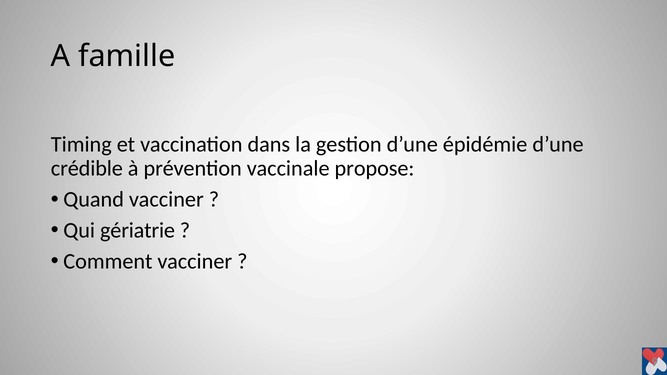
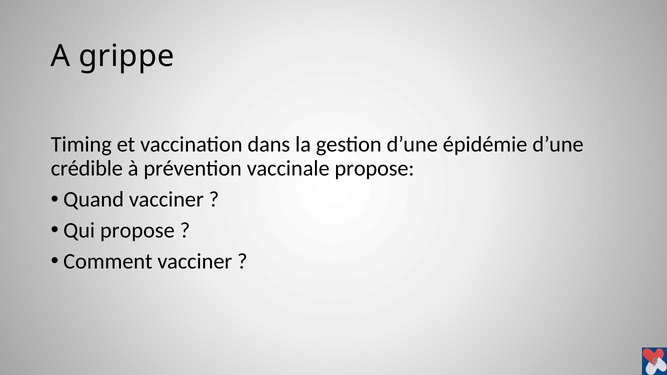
famille: famille -> grippe (127, 56)
Qui gériatrie: gériatrie -> propose (137, 231)
